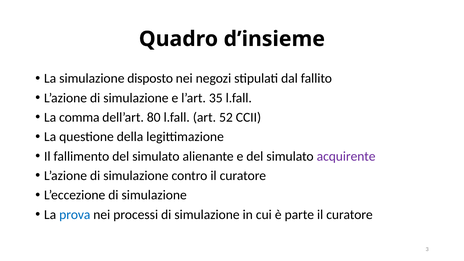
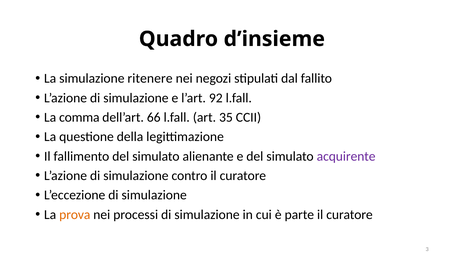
disposto: disposto -> ritenere (150, 78)
35: 35 -> 92 (216, 98)
80: 80 -> 66 (154, 117)
52: 52 -> 35 (226, 117)
prova colour: blue -> orange (75, 215)
